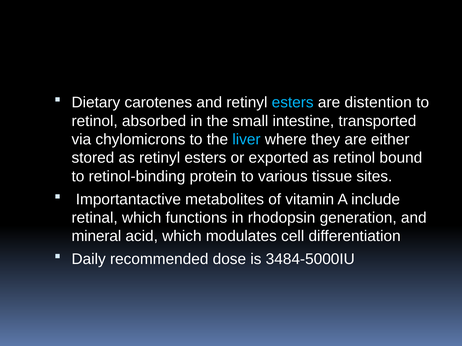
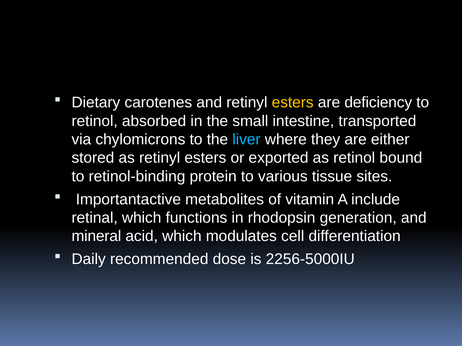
esters colour: light blue -> yellow (293, 103)
distention: distention -> deficiency (378, 103)
3484-5000IU: 3484-5000IU -> 2256-5000IU (310, 260)
